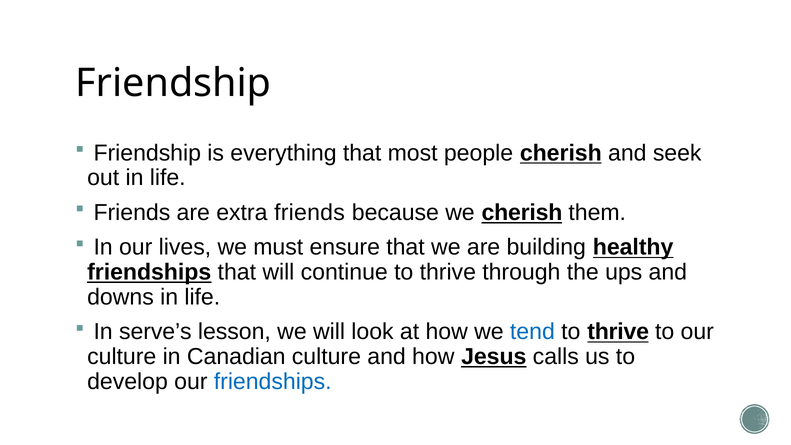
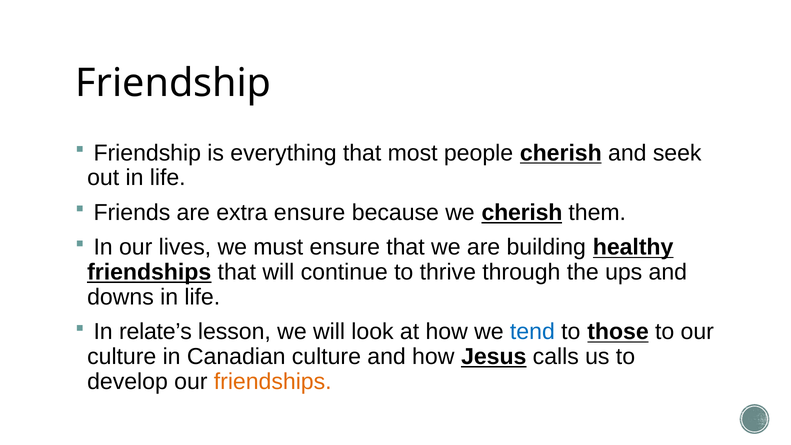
extra friends: friends -> ensure (310, 213)
serve’s: serve’s -> relate’s (155, 332)
thrive: thrive -> those (618, 332)
friendships colour: blue -> orange (273, 382)
